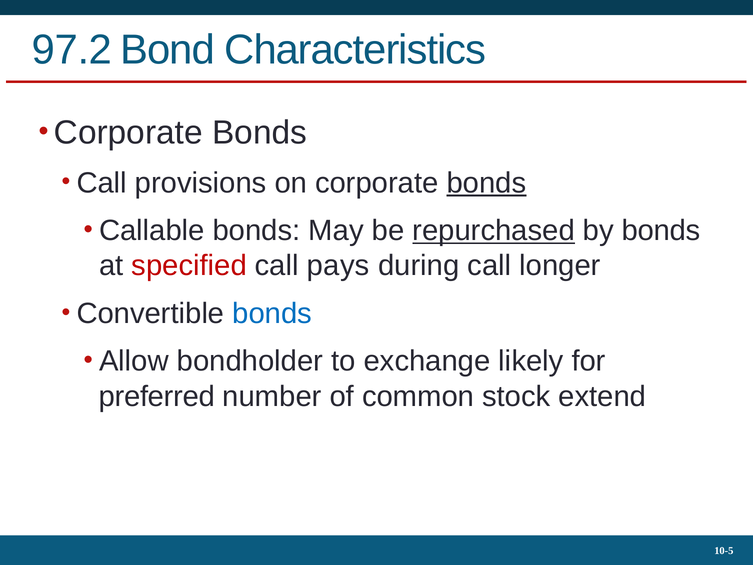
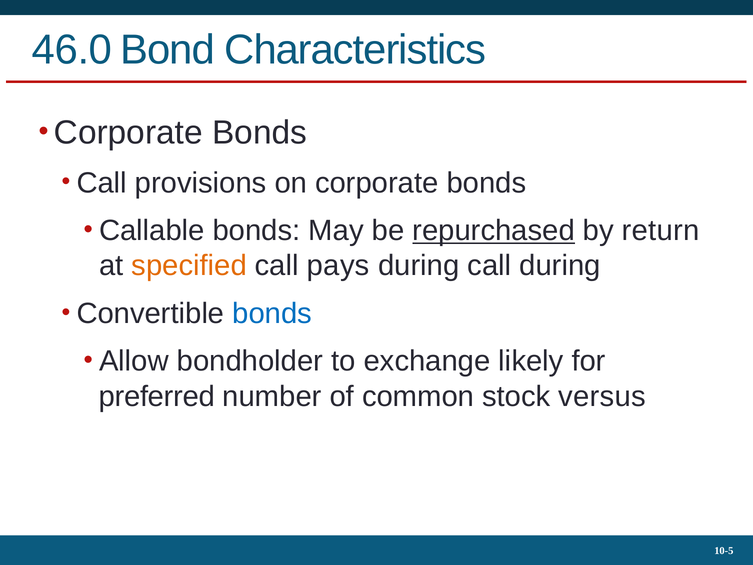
97.2: 97.2 -> 46.0 (72, 50)
bonds underline: present -> none (487, 183)
by bonds: bonds -> return (661, 231)
specified colour: red -> orange (189, 266)
call longer: longer -> during (560, 266)
extend: extend -> versus (602, 396)
